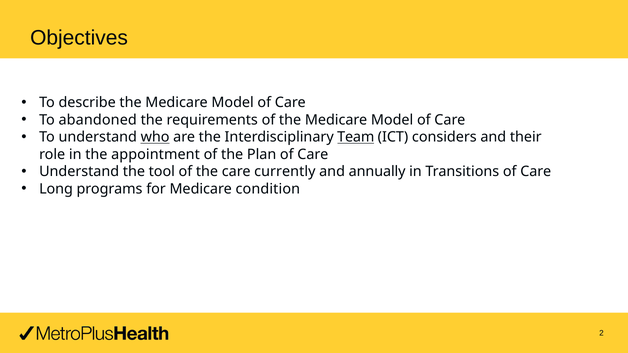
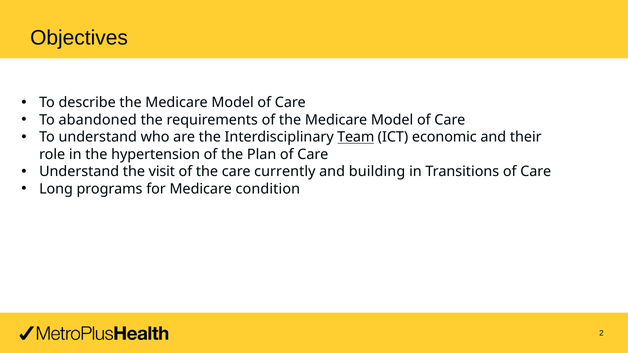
who underline: present -> none (155, 137)
considers: considers -> economic (444, 137)
appointment: appointment -> hypertension (156, 154)
tool: tool -> visit (162, 172)
annually: annually -> building (377, 172)
